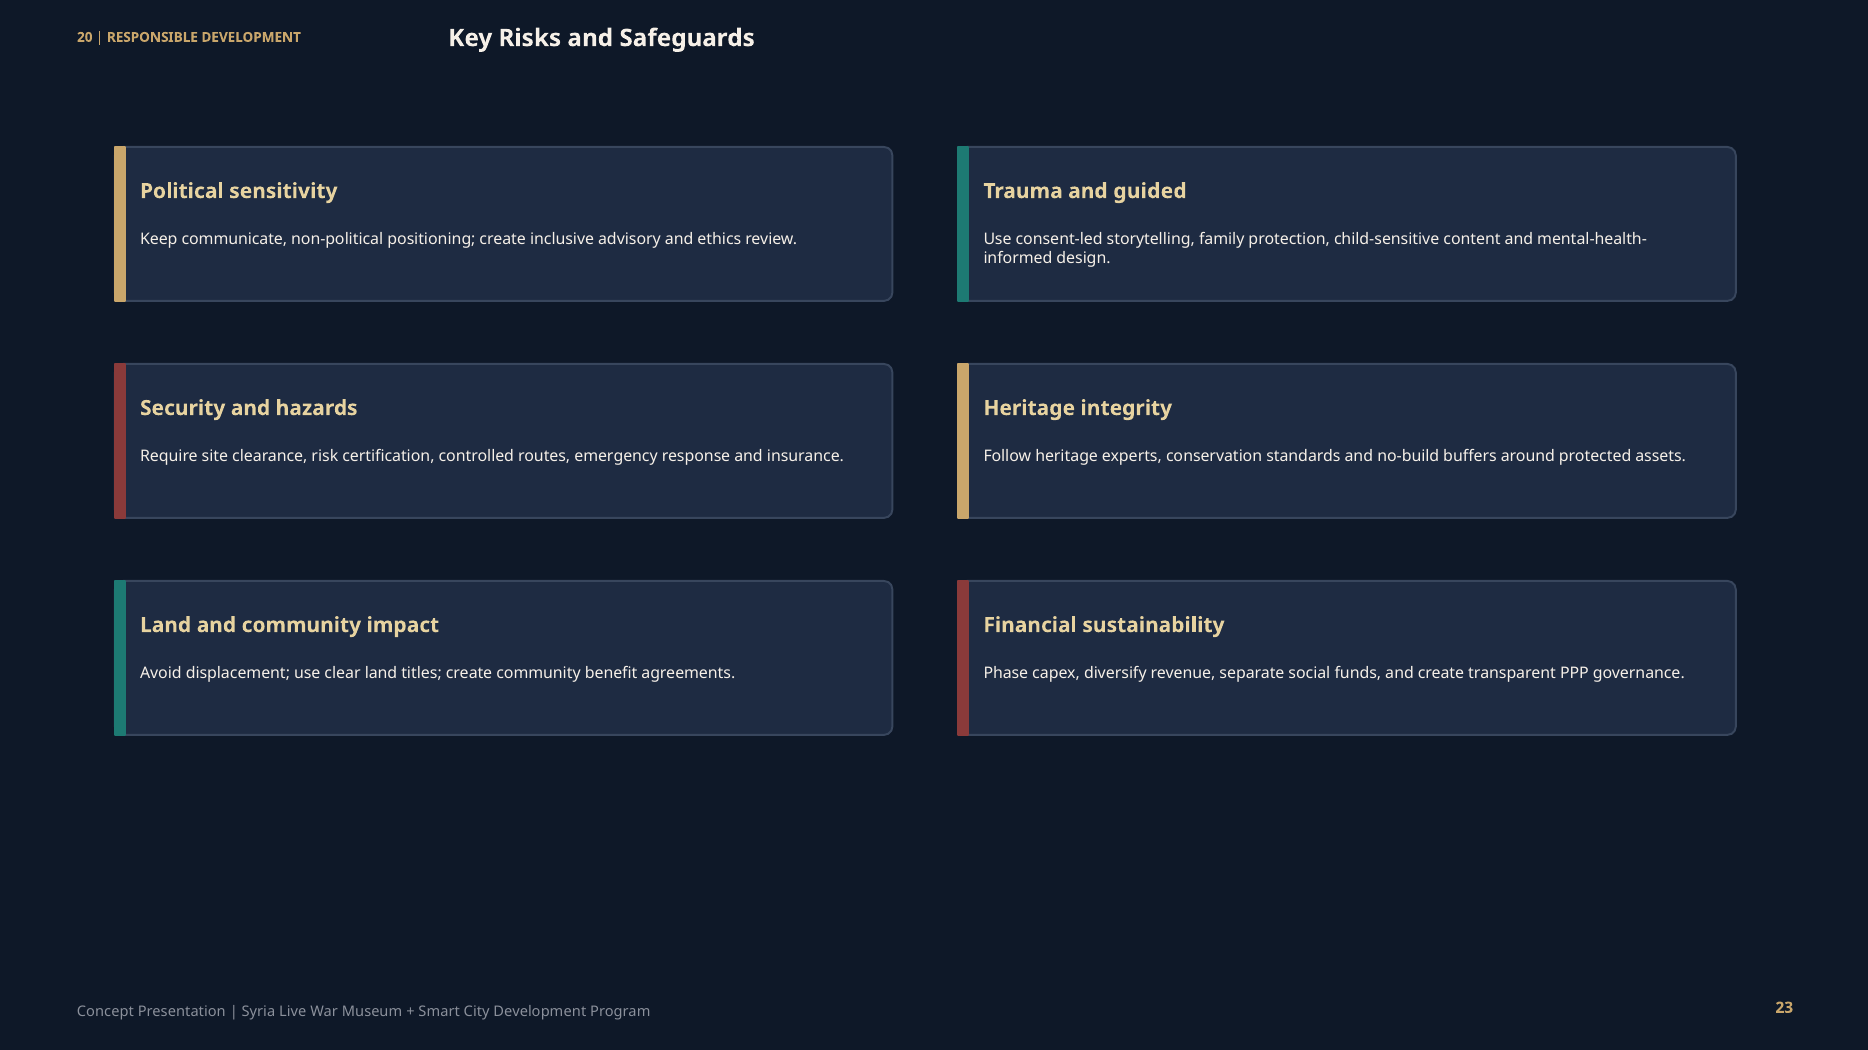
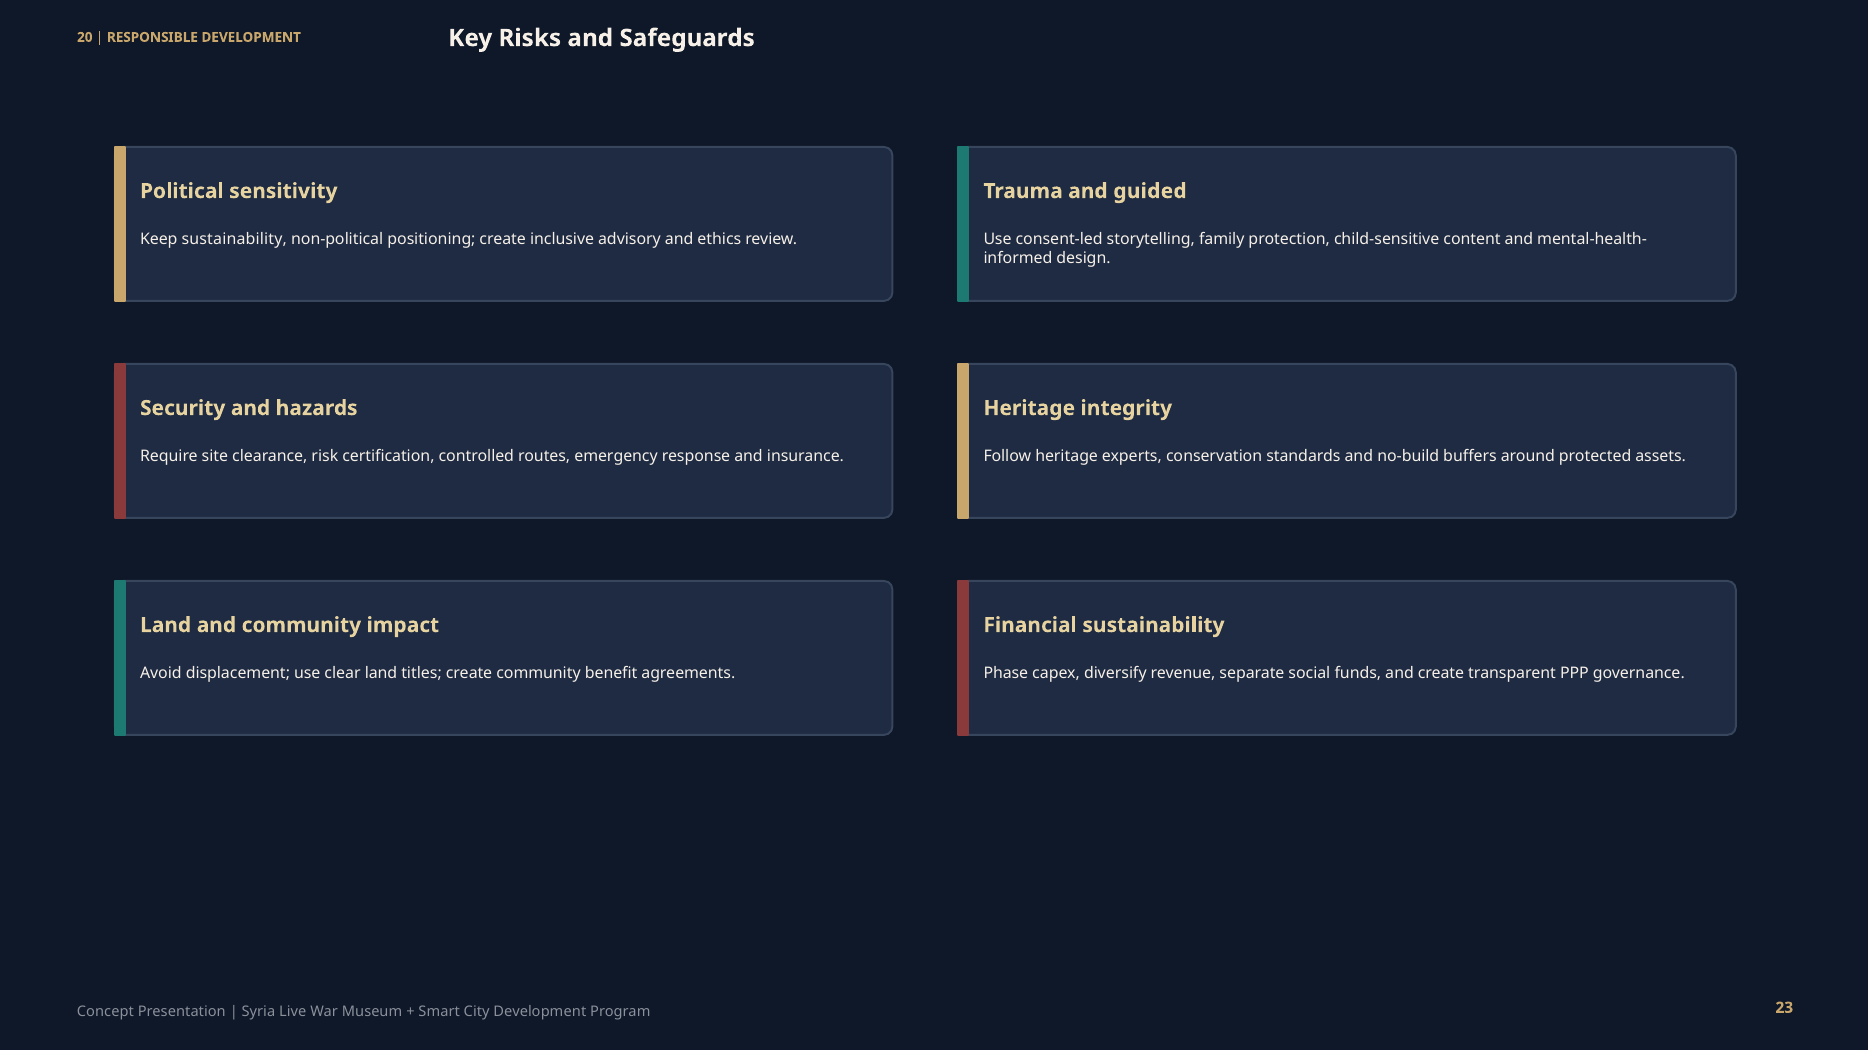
Keep communicate: communicate -> sustainability (234, 239)
